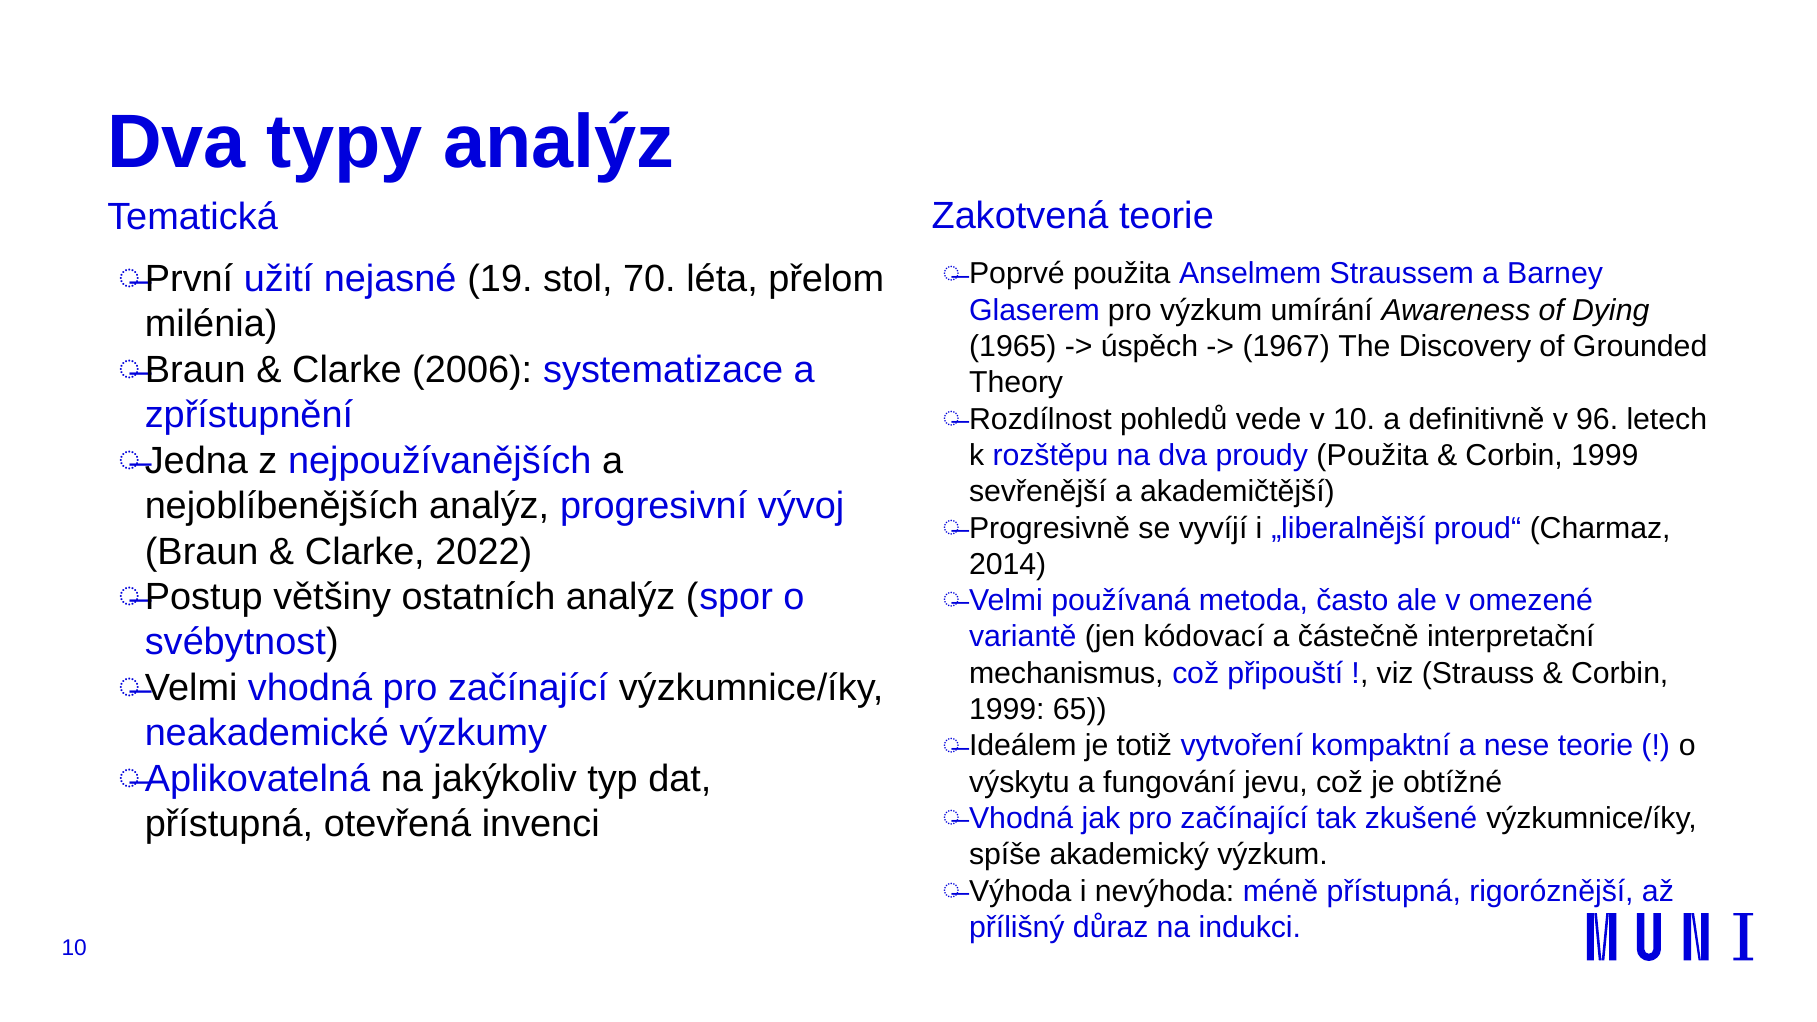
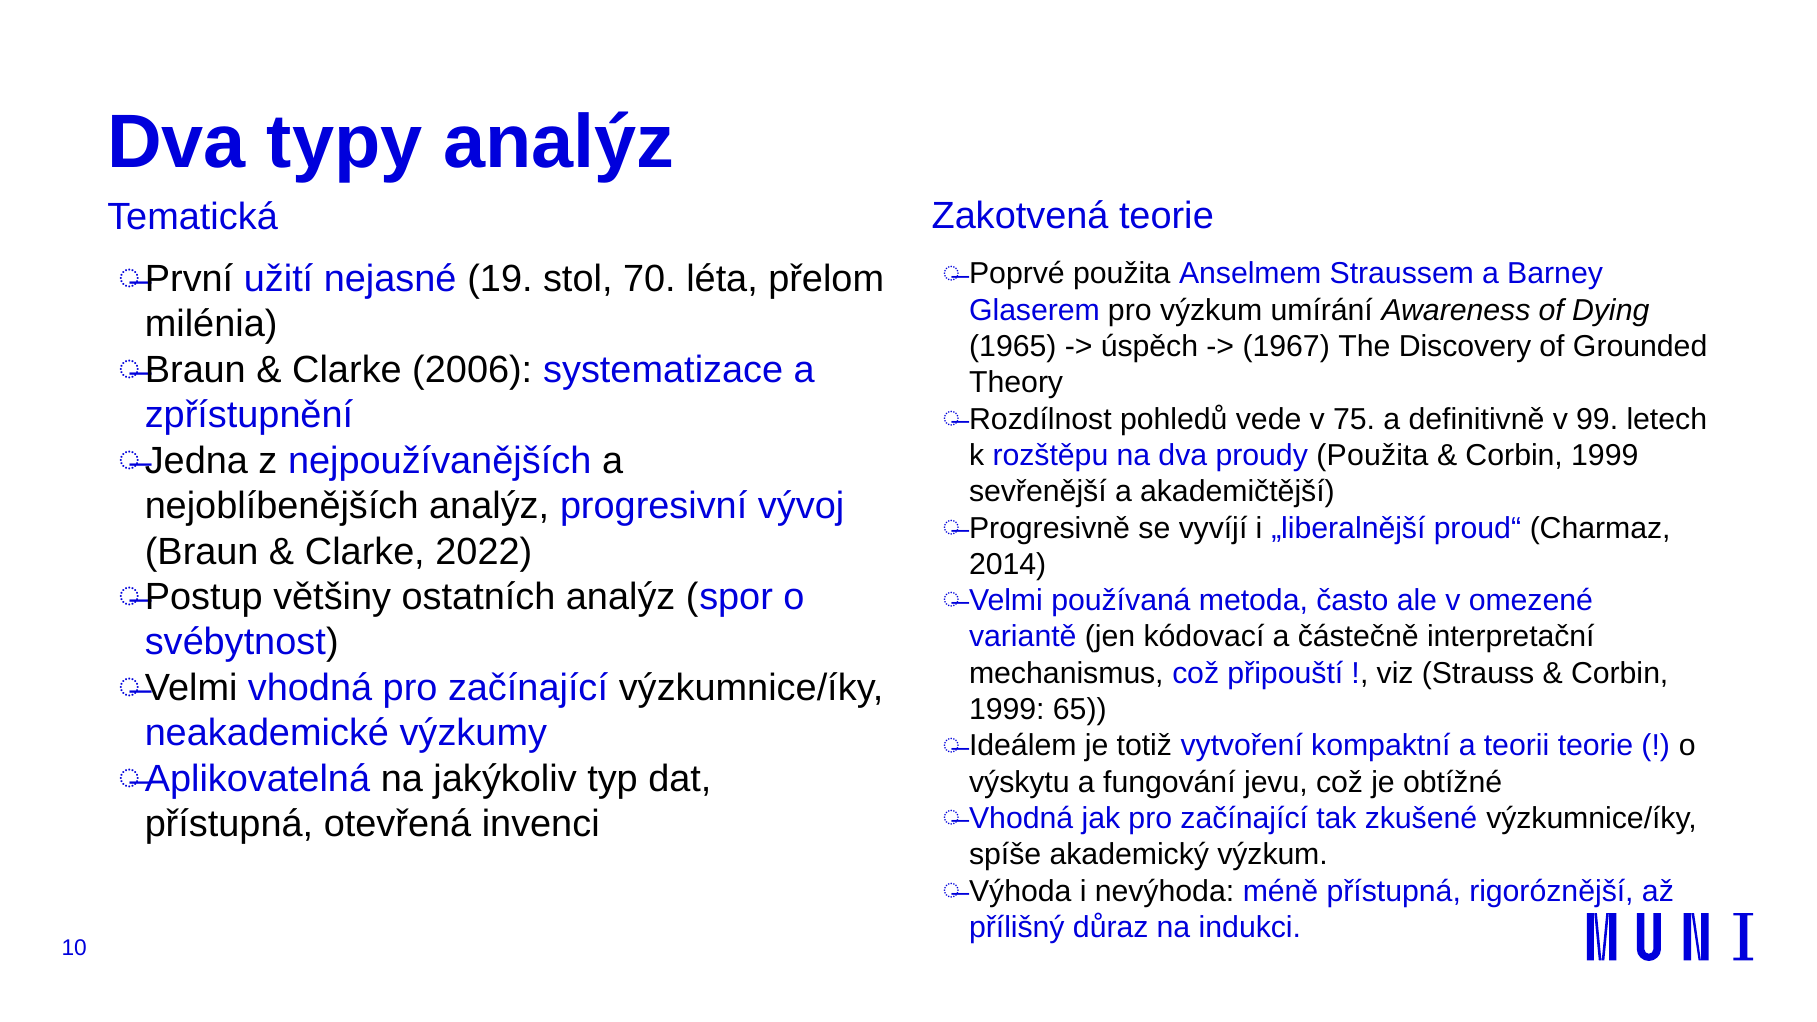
v 10: 10 -> 75 (1354, 419)
96: 96 -> 99 (1597, 419)
nese: nese -> teorii (1517, 746)
